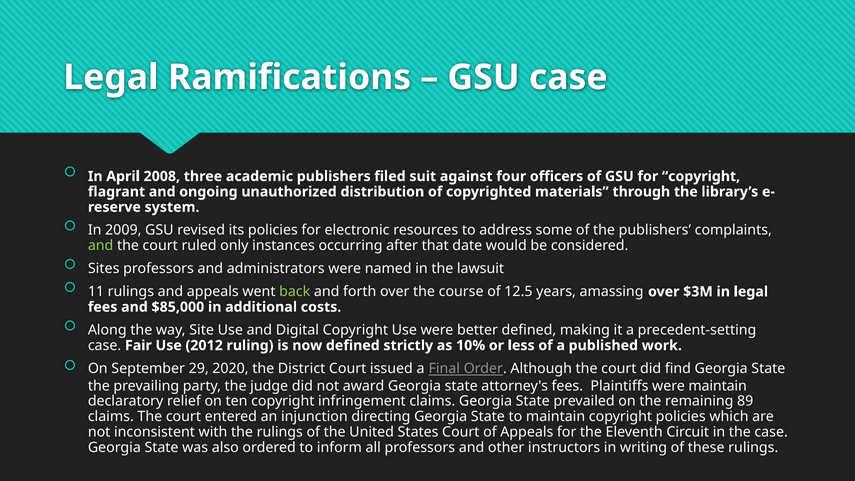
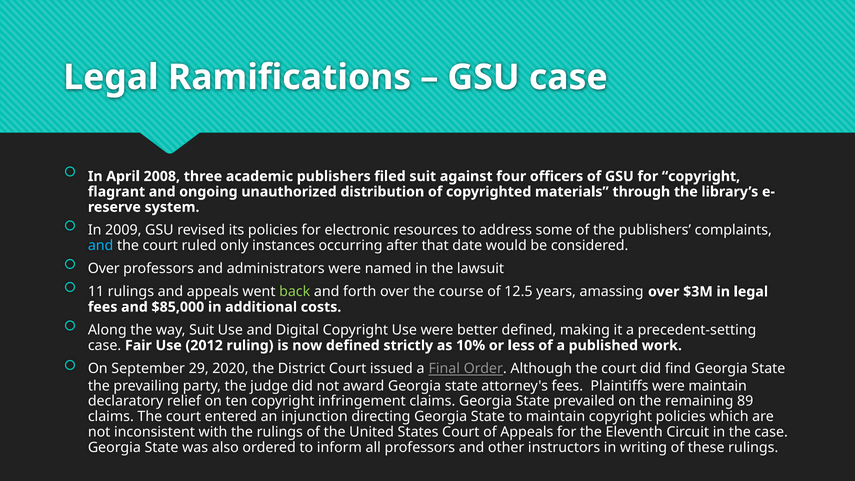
and colour: light green -> light blue (101, 246)
Sites: Sites -> Over (104, 269)
way Site: Site -> Suit (202, 330)
